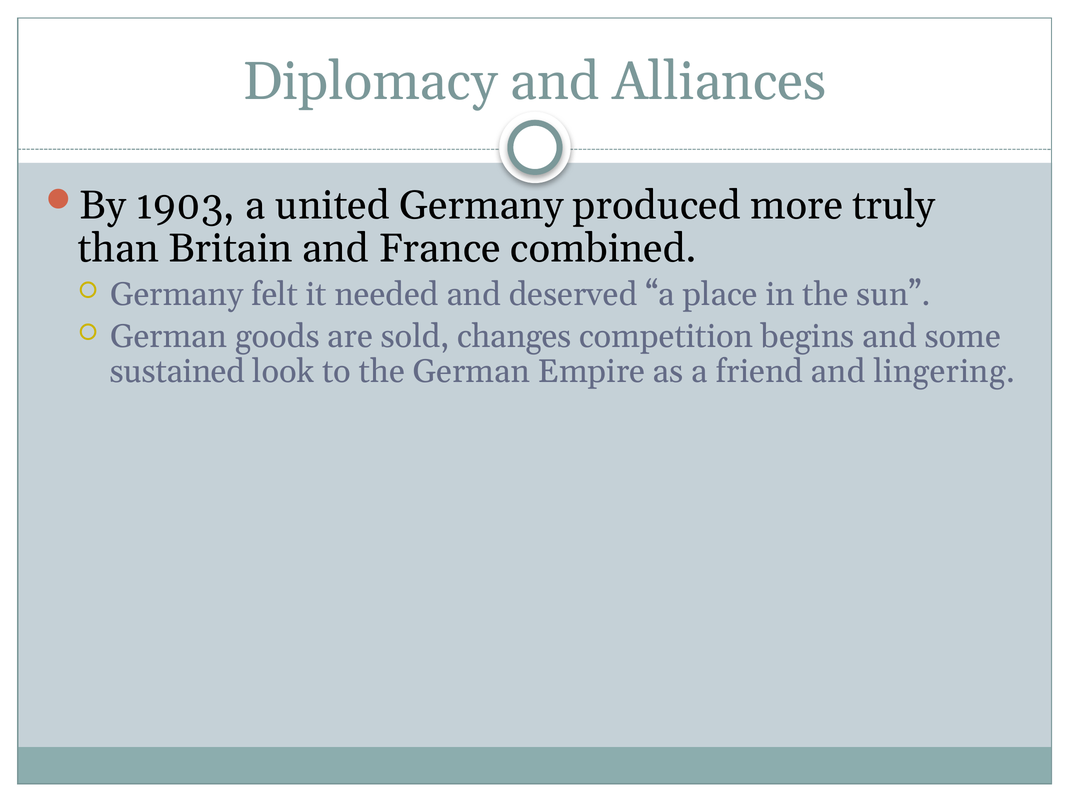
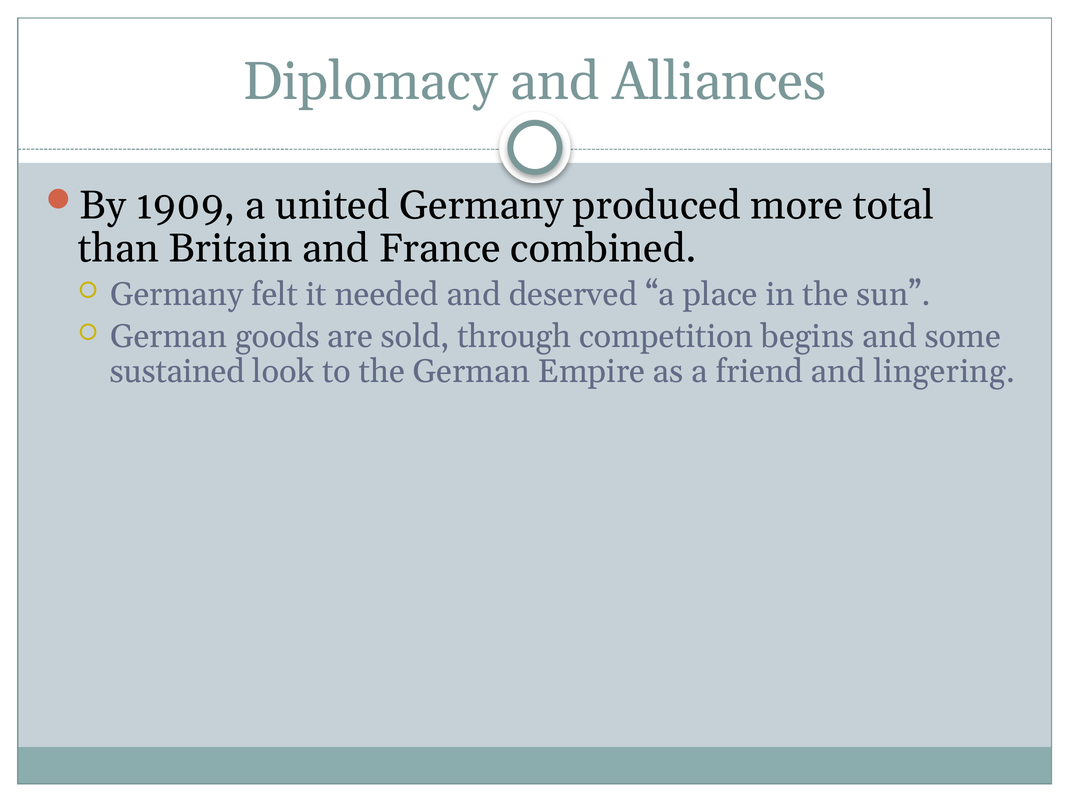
1903: 1903 -> 1909 (185, 205)
truly: truly -> total (893, 205)
changes: changes -> through (514, 337)
